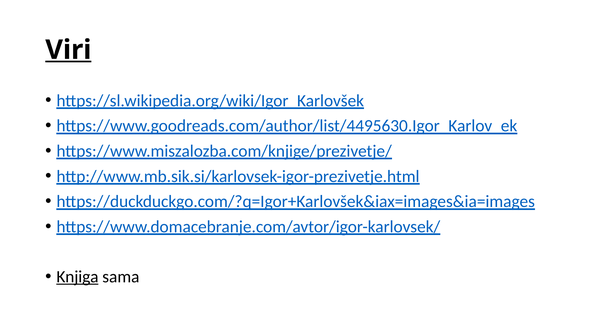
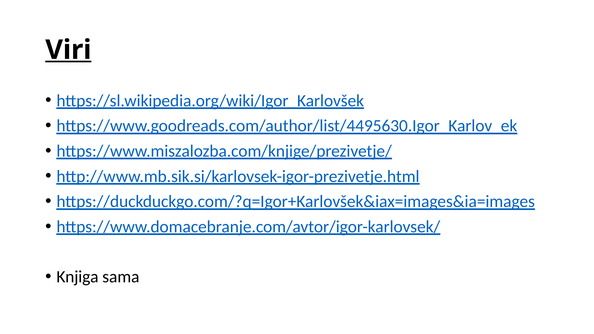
Knjiga underline: present -> none (77, 277)
